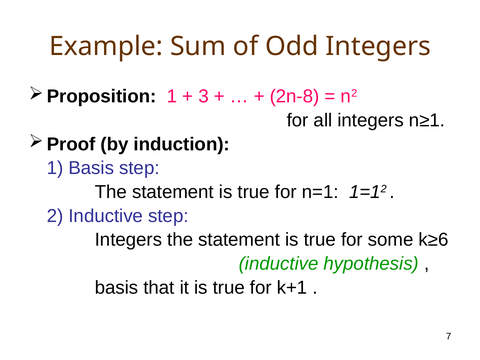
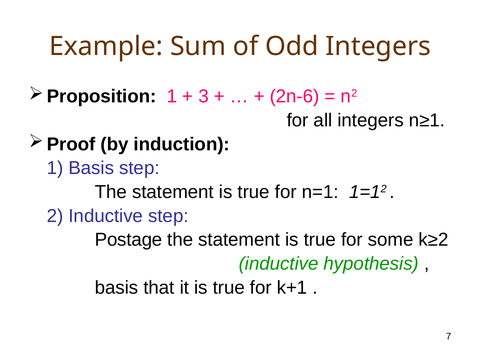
2n-8: 2n-8 -> 2n-6 (295, 96)
Integers: Integers -> Postage (129, 240)
k≥6: k≥6 -> k≥2 (434, 240)
